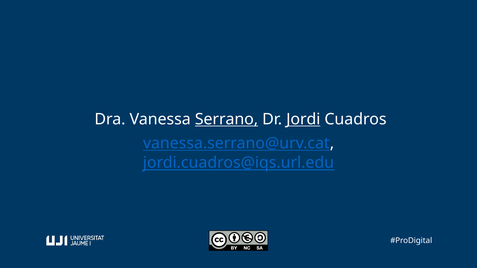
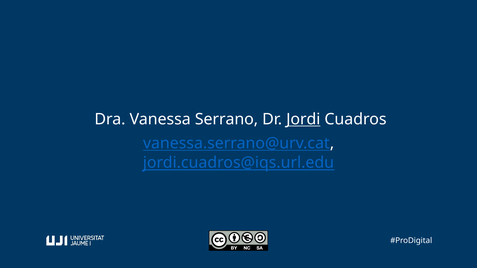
Serrano underline: present -> none (226, 119)
